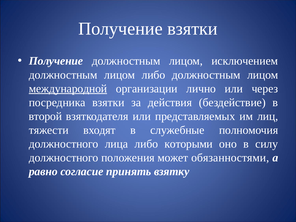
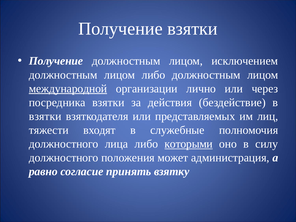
второй: второй -> взятки (45, 116)
которыми underline: none -> present (189, 144)
обязанностями: обязанностями -> администрация (230, 158)
